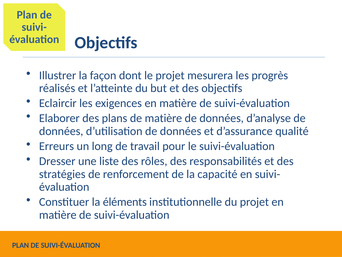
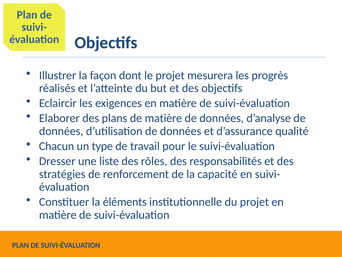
Erreurs: Erreurs -> Chacun (57, 146)
long: long -> type (102, 146)
